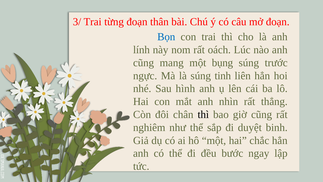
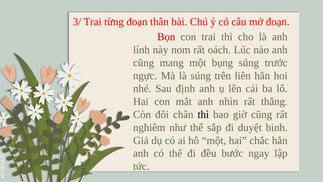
Bọn colour: blue -> red (166, 37)
tinh: tinh -> trên (223, 76)
hình: hình -> định (185, 89)
